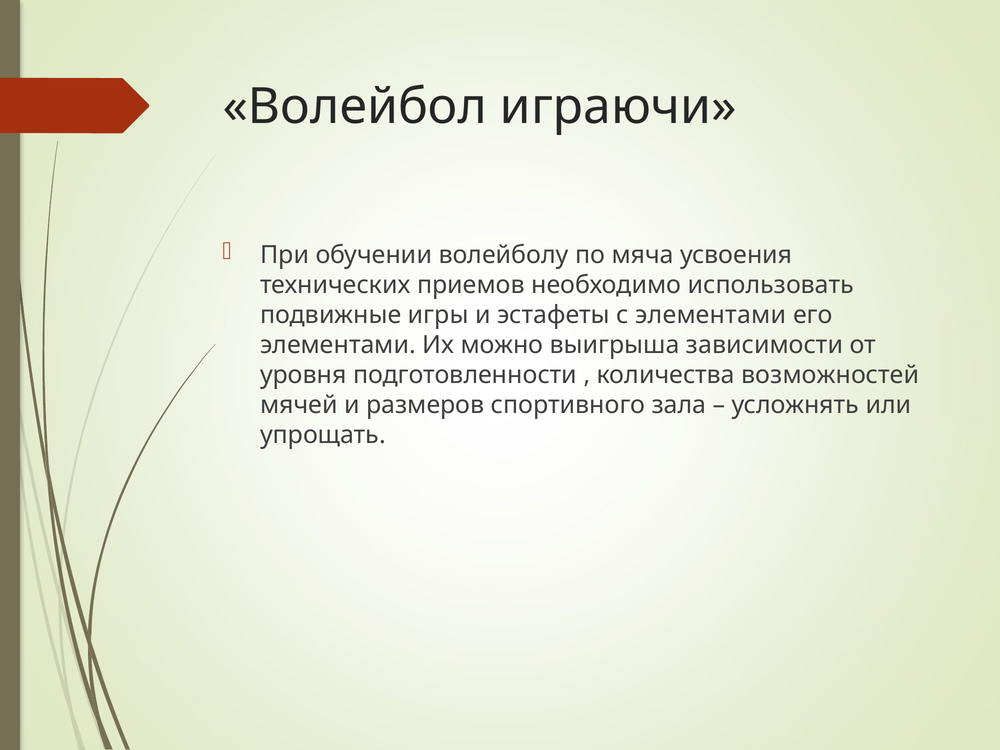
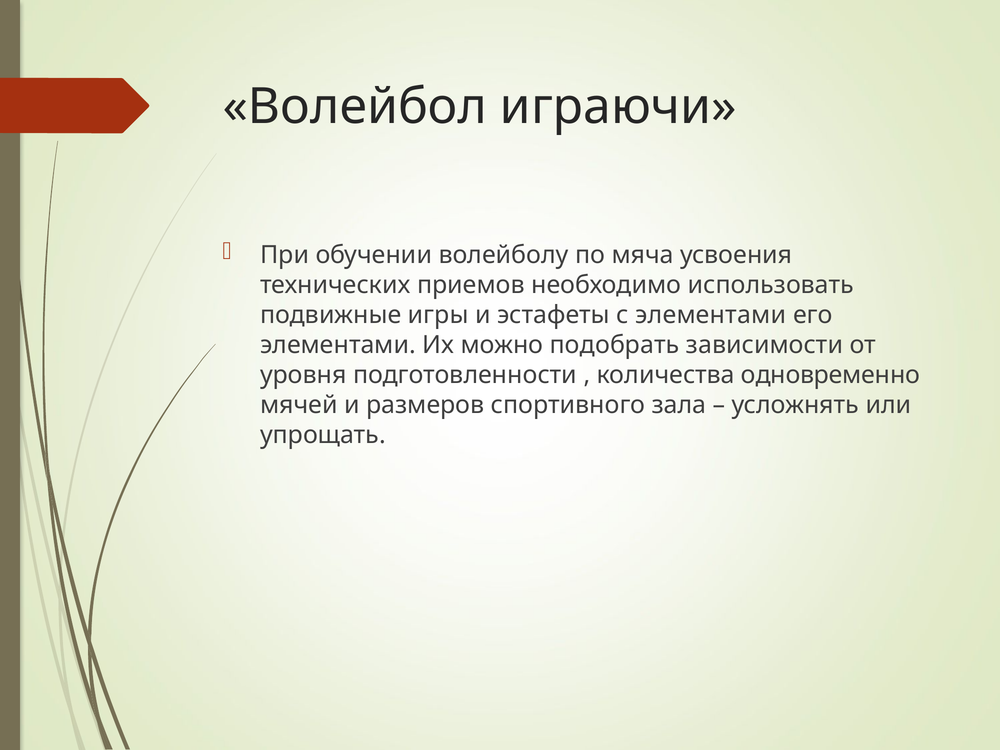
выигрыша: выигрыша -> подобрать (615, 345)
возможностей: возможностей -> одновременно (830, 375)
